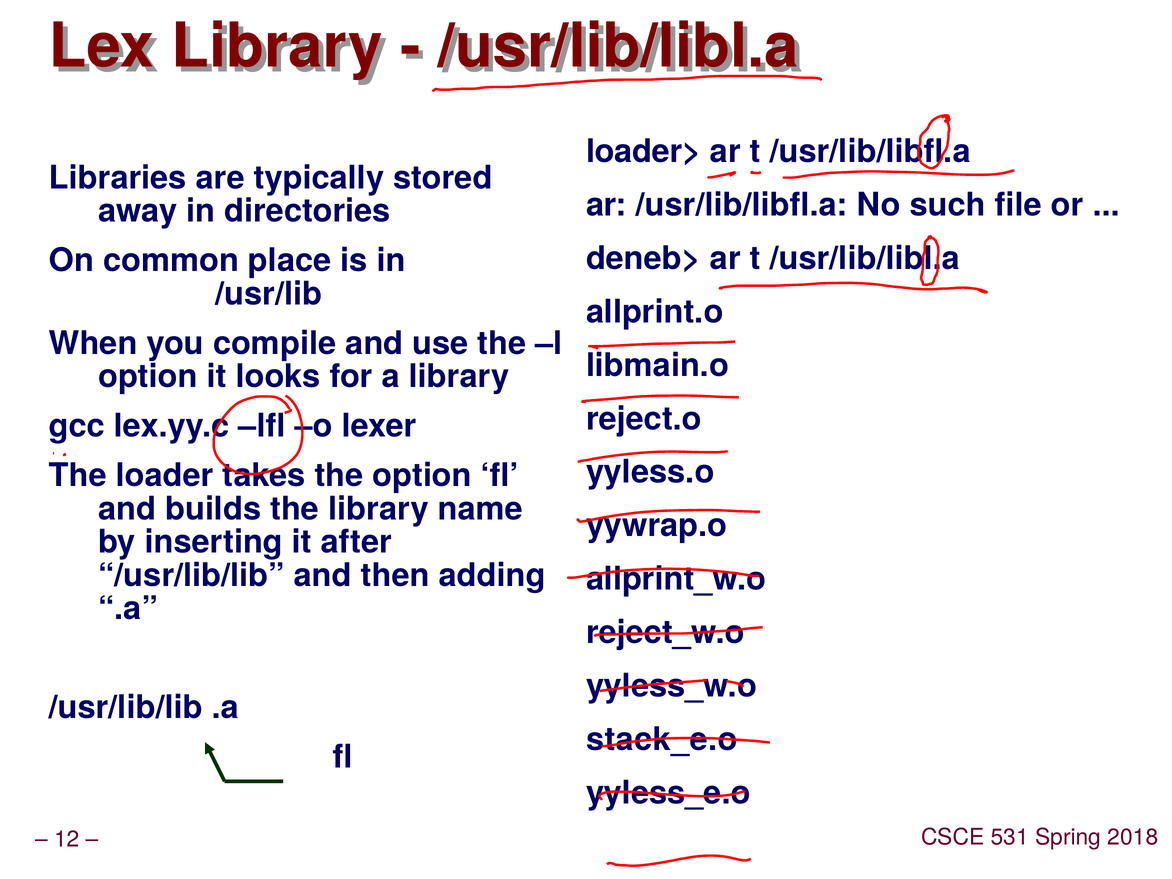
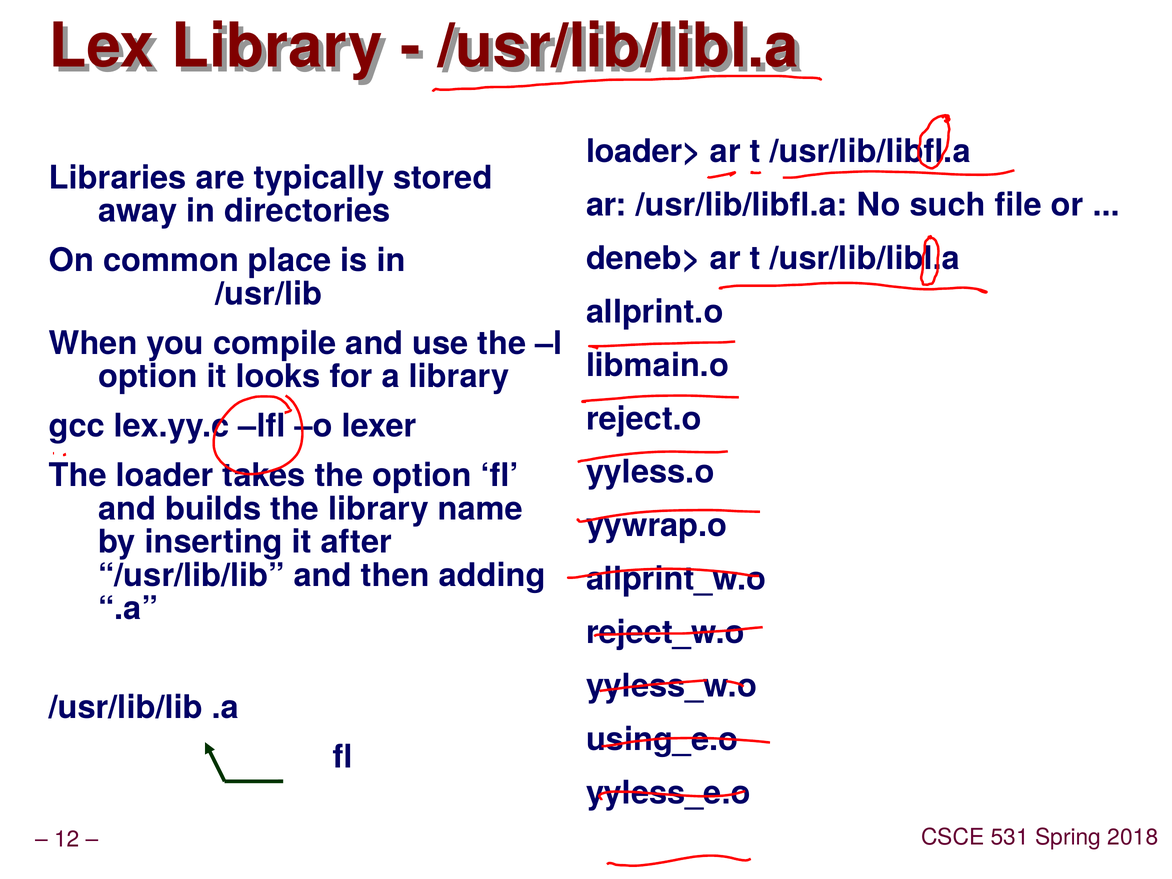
stack_e.o: stack_e.o -> using_e.o (662, 739)
